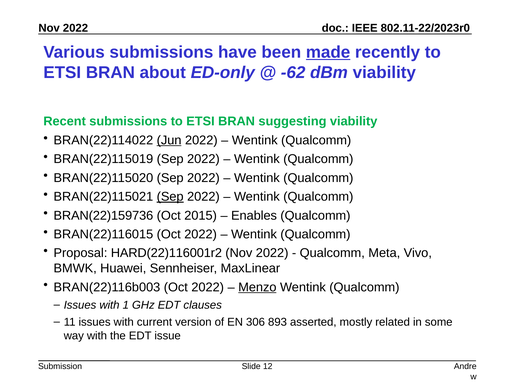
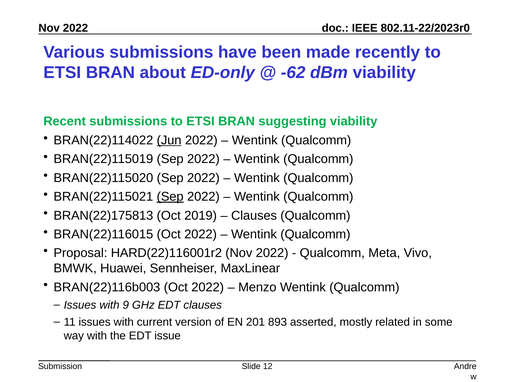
made underline: present -> none (328, 52)
BRAN(22)159736: BRAN(22)159736 -> BRAN(22)175813 (103, 216)
2015: 2015 -> 2019 (201, 216)
Enables: Enables -> Clauses (254, 216)
Menzo underline: present -> none (257, 288)
1: 1 -> 9 (126, 305)
306: 306 -> 201 (255, 323)
